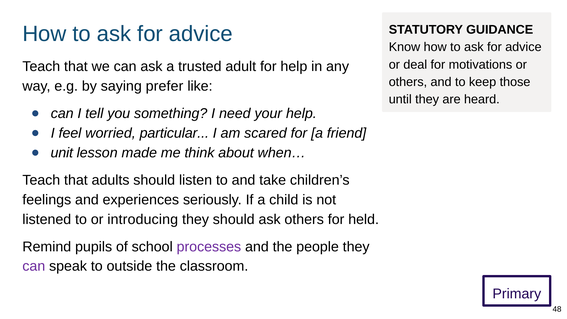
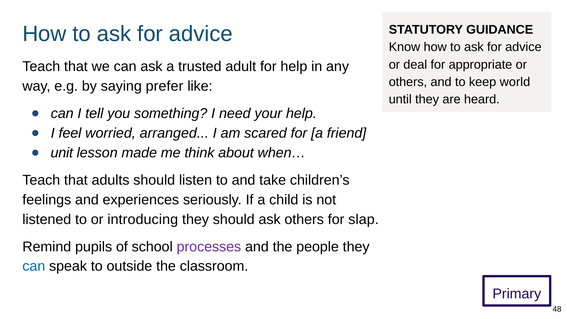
motivations: motivations -> appropriate (480, 65)
those: those -> world (515, 82)
particular: particular -> arranged (174, 133)
held: held -> slap (364, 219)
can colour: purple -> blue (34, 266)
